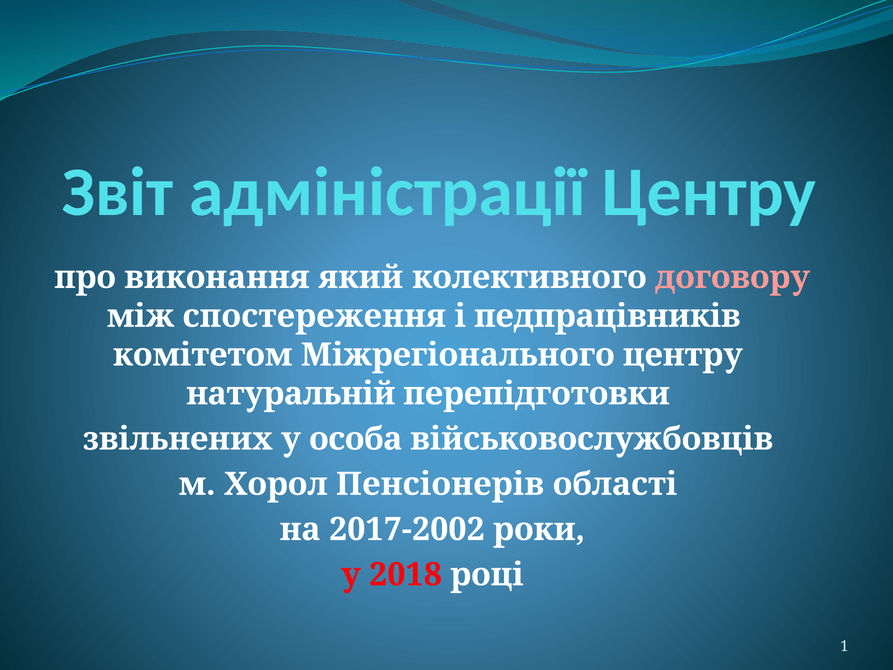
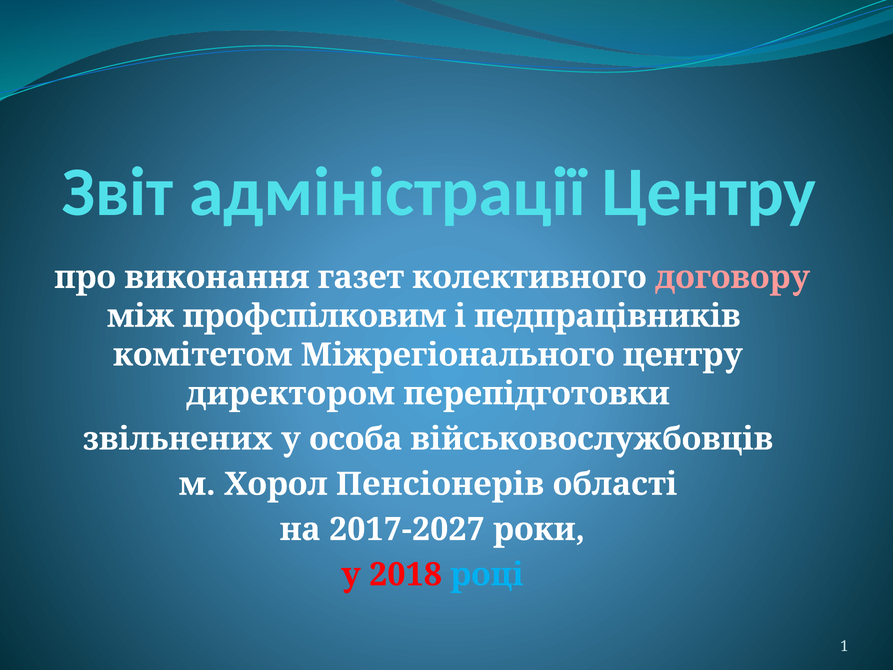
який: який -> газет (361, 277)
спостереження: спостереження -> профспілковим (314, 316)
натуральній: натуральній -> директором (291, 394)
2017-2002: 2017-2002 -> 2017-2027 (407, 529)
році colour: white -> light blue (487, 574)
